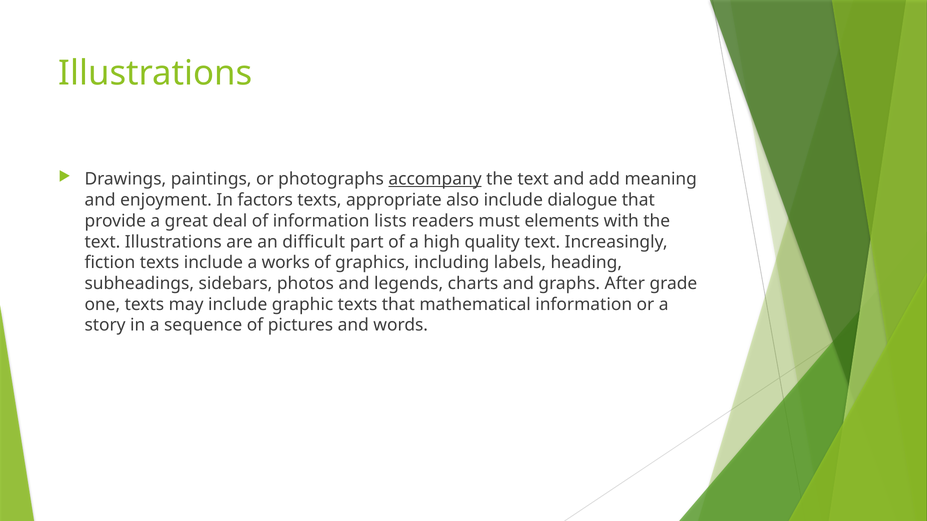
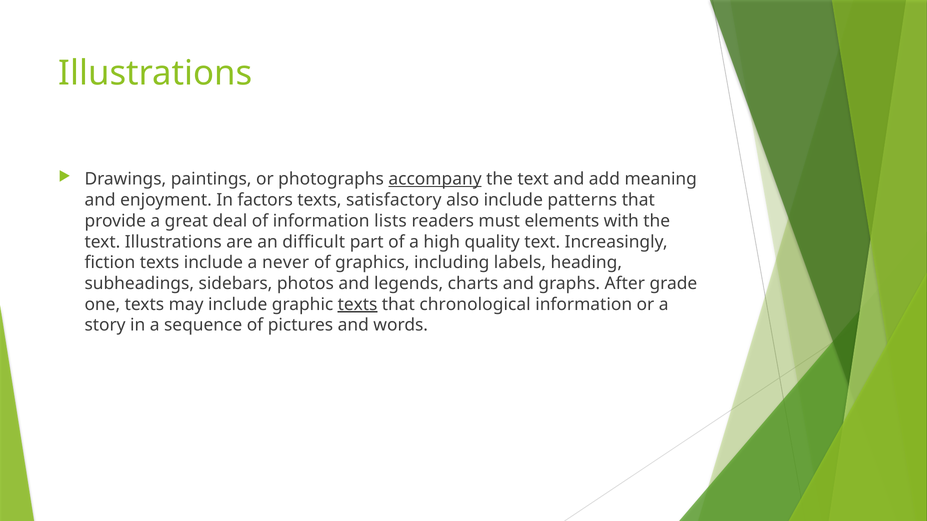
appropriate: appropriate -> satisfactory (394, 200)
dialogue: dialogue -> patterns (582, 200)
works: works -> never (286, 263)
texts underline: none -> present (358, 305)
mathematical: mathematical -> chronological (475, 305)
